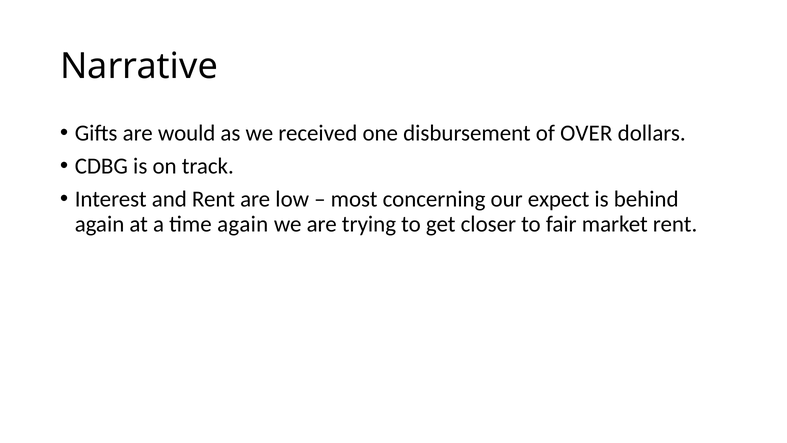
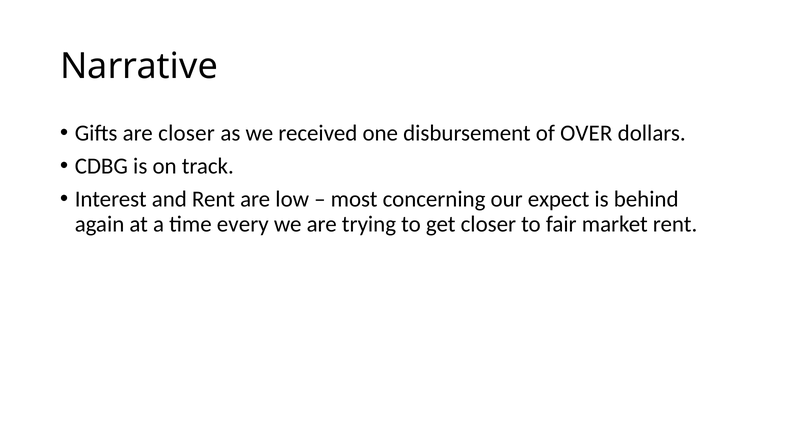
are would: would -> closer (186, 133)
time again: again -> every (243, 224)
